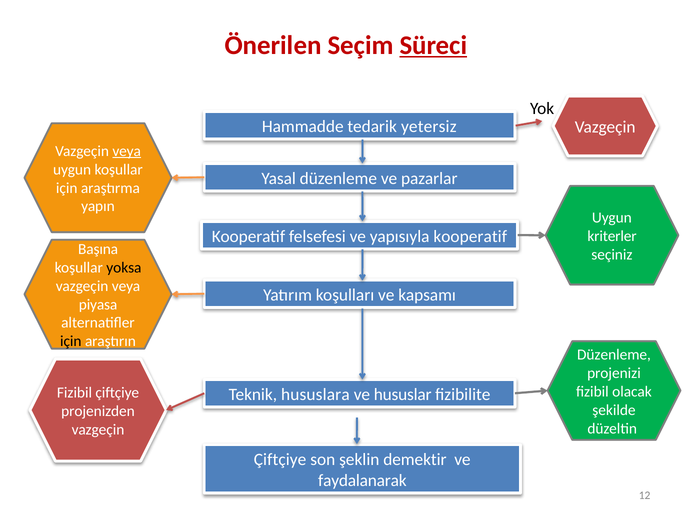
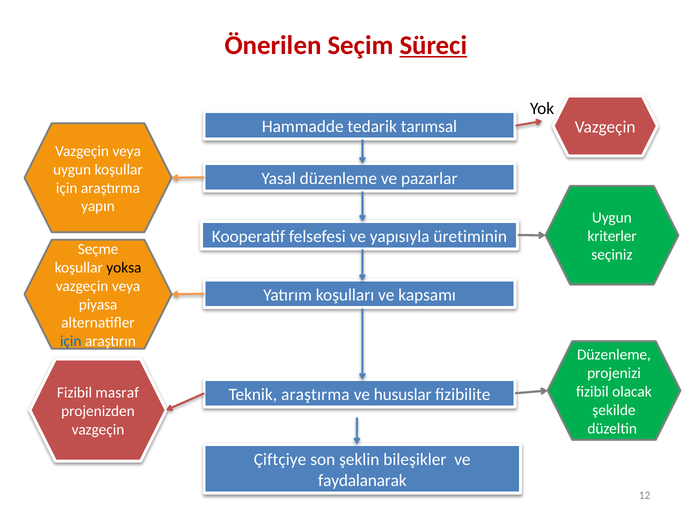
yetersiz: yetersiz -> tarımsal (429, 127)
veya underline: present -> none (127, 151)
yapısıyla kooperatif: kooperatif -> üretiminin (470, 236)
Başına: Başına -> Seçme (98, 249)
için colour: black -> blue (71, 341)
Fizibil çiftçiye: çiftçiye -> masraf (117, 393)
Teknik hususlara: hususlara -> araştırma (315, 394)
demektir: demektir -> bileşikler (415, 460)
